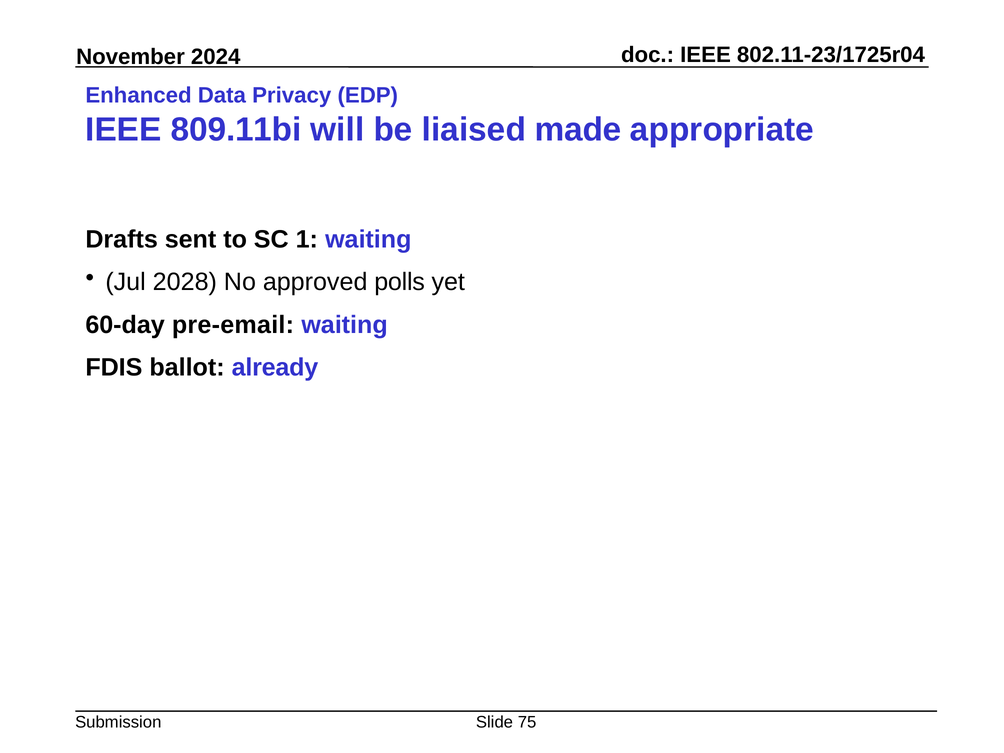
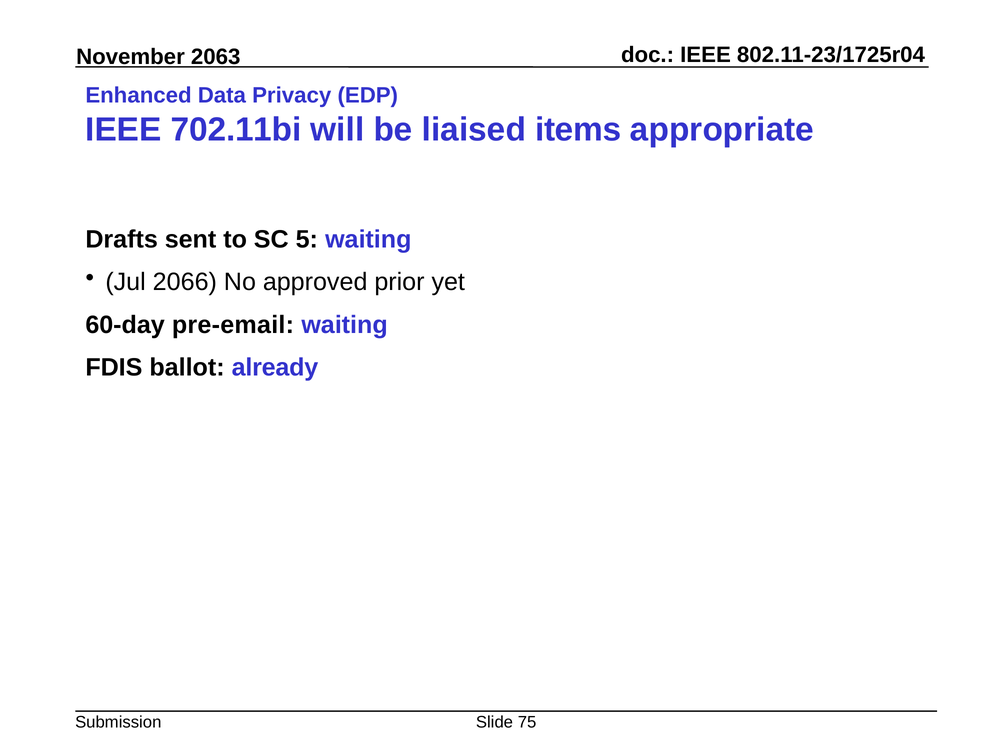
2024: 2024 -> 2063 (216, 57)
809.11bi: 809.11bi -> 702.11bi (236, 130)
made: made -> items (578, 130)
1: 1 -> 5 (307, 239)
2028: 2028 -> 2066 (185, 282)
polls: polls -> prior (399, 282)
